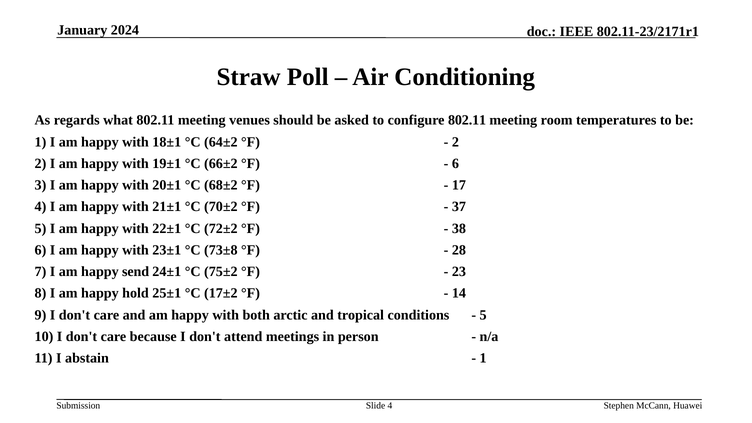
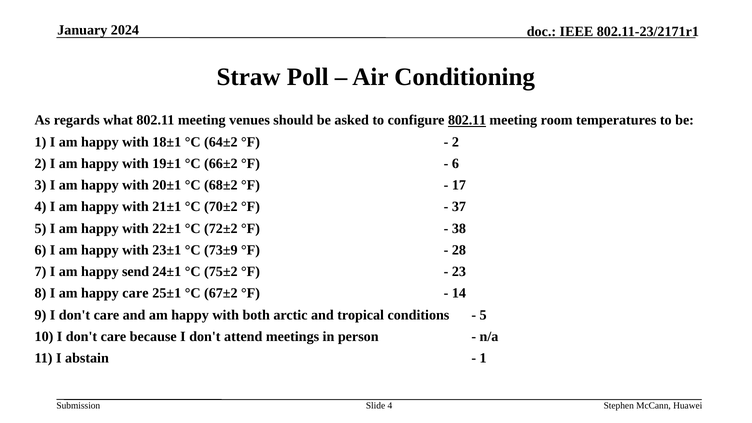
802.11 underline: none -> present (467, 120)
73±8: 73±8 -> 73±9 (221, 250)
happy hold: hold -> care (135, 293)
17±2: 17±2 -> 67±2 (221, 293)
